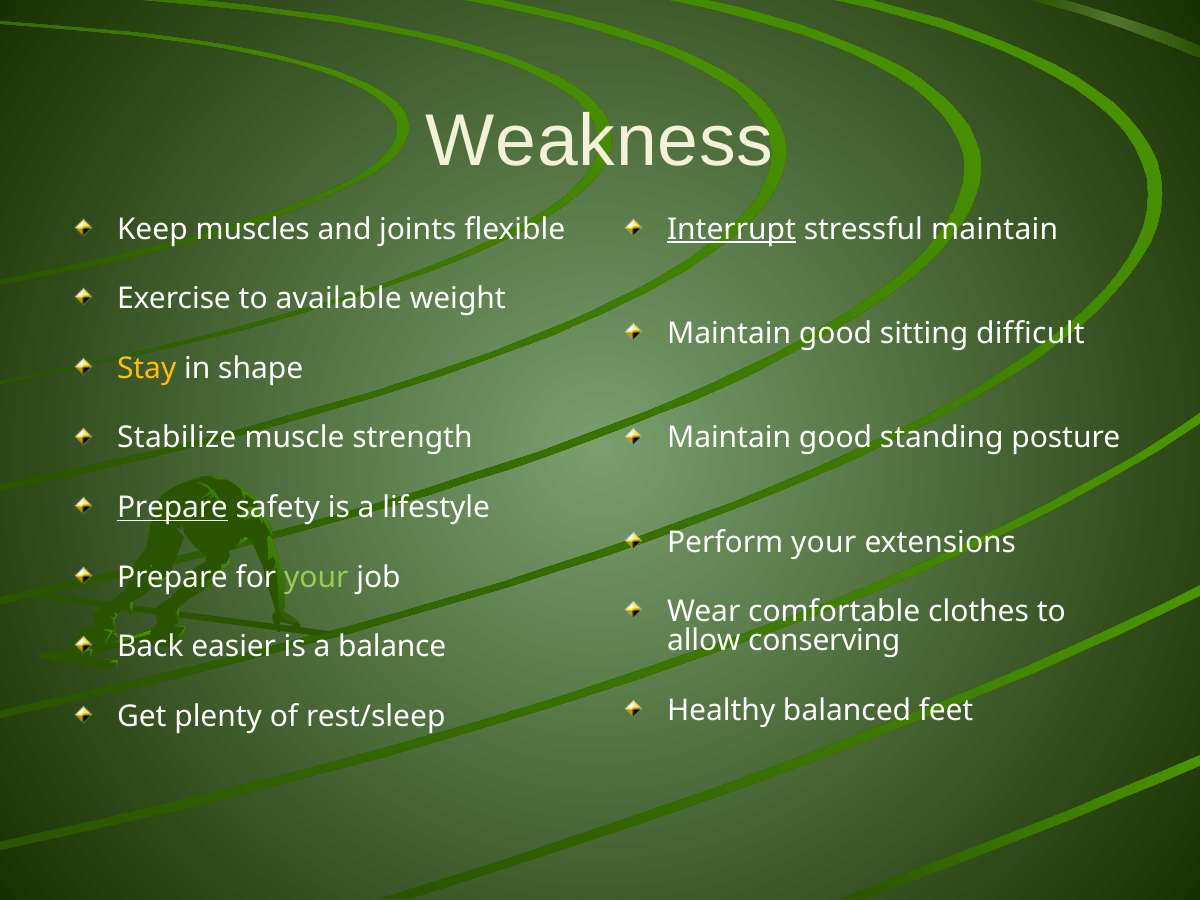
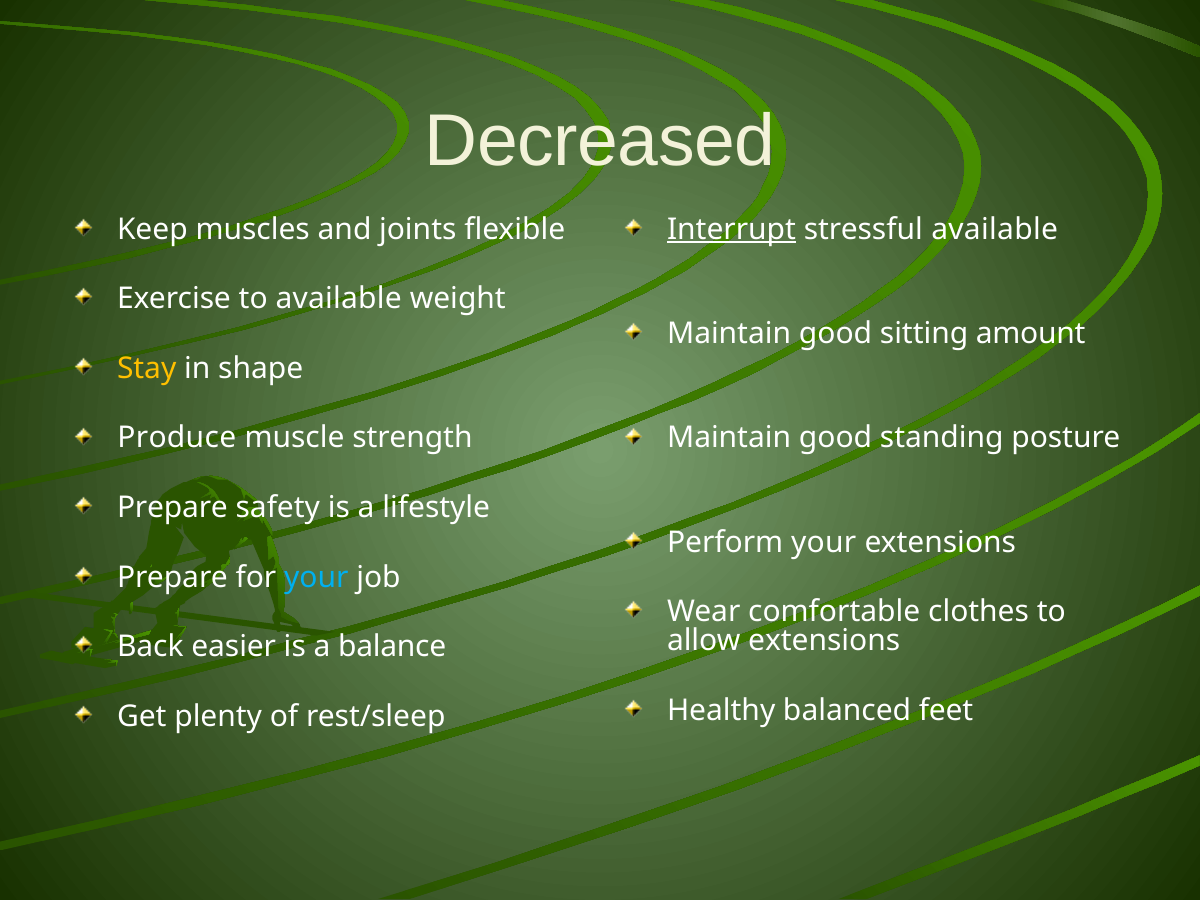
Weakness: Weakness -> Decreased (600, 141)
stressful maintain: maintain -> available (995, 229)
difficult: difficult -> amount (1031, 334)
Stabilize: Stabilize -> Produce (177, 438)
Prepare underline: present -> none (172, 508)
your colour: light green -> light blue (316, 577)
allow conserving: conserving -> extensions (824, 641)
